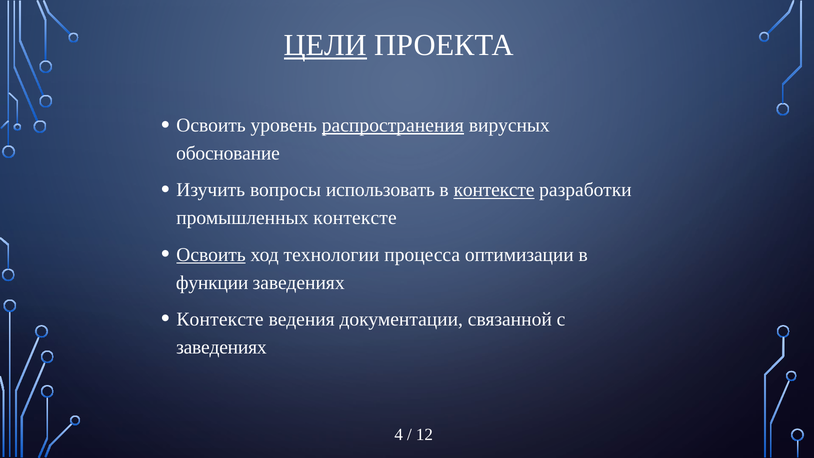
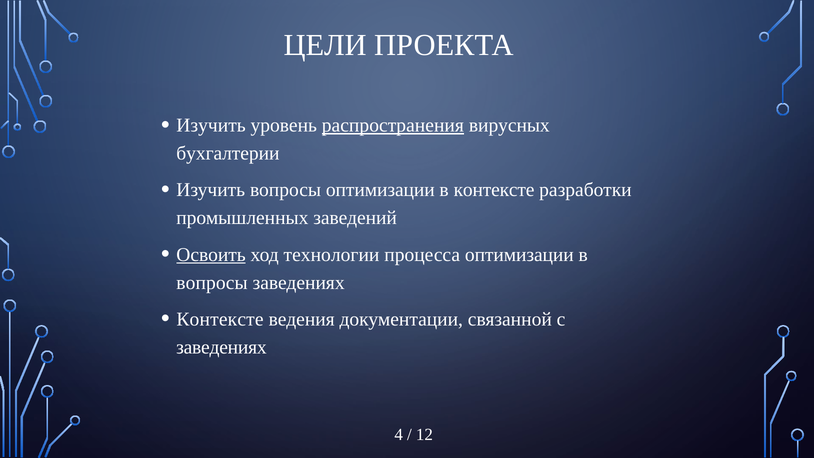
ЦЕЛИ underline: present -> none (325, 45)
Освоить: Освоить -> Изучить (211, 125)
обоснование: обоснование -> бухгалтерии (228, 153)
вопросы использовать: использовать -> оптимизации (380, 190)
контексте underline: present -> none (494, 190)
промышленных контексте: контексте -> заведений (355, 218)
функции: функции -> вопросы (212, 283)
